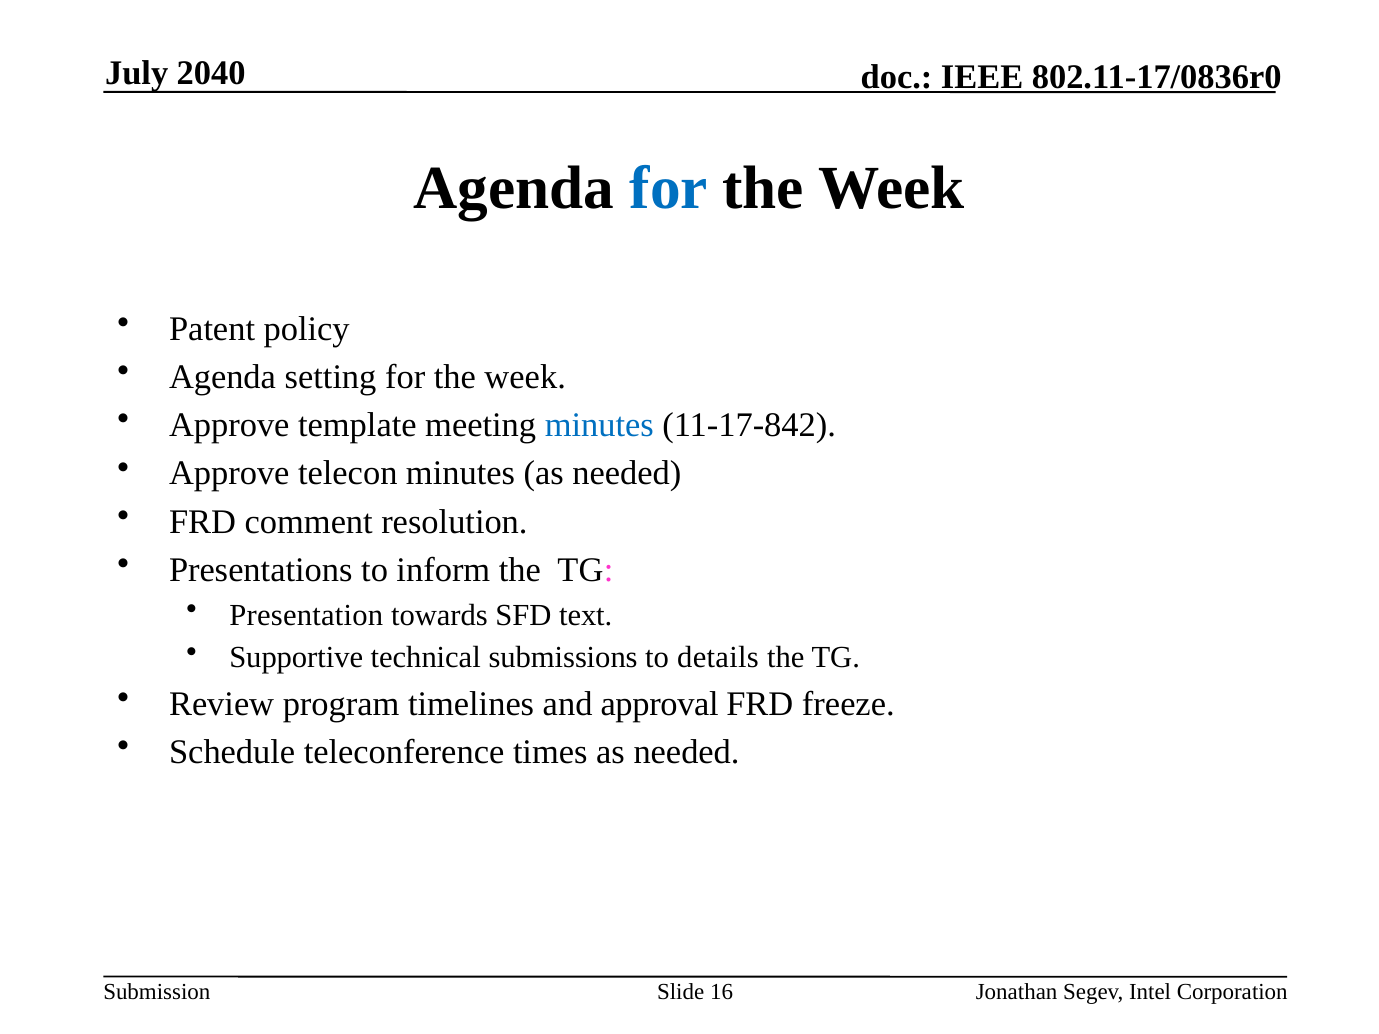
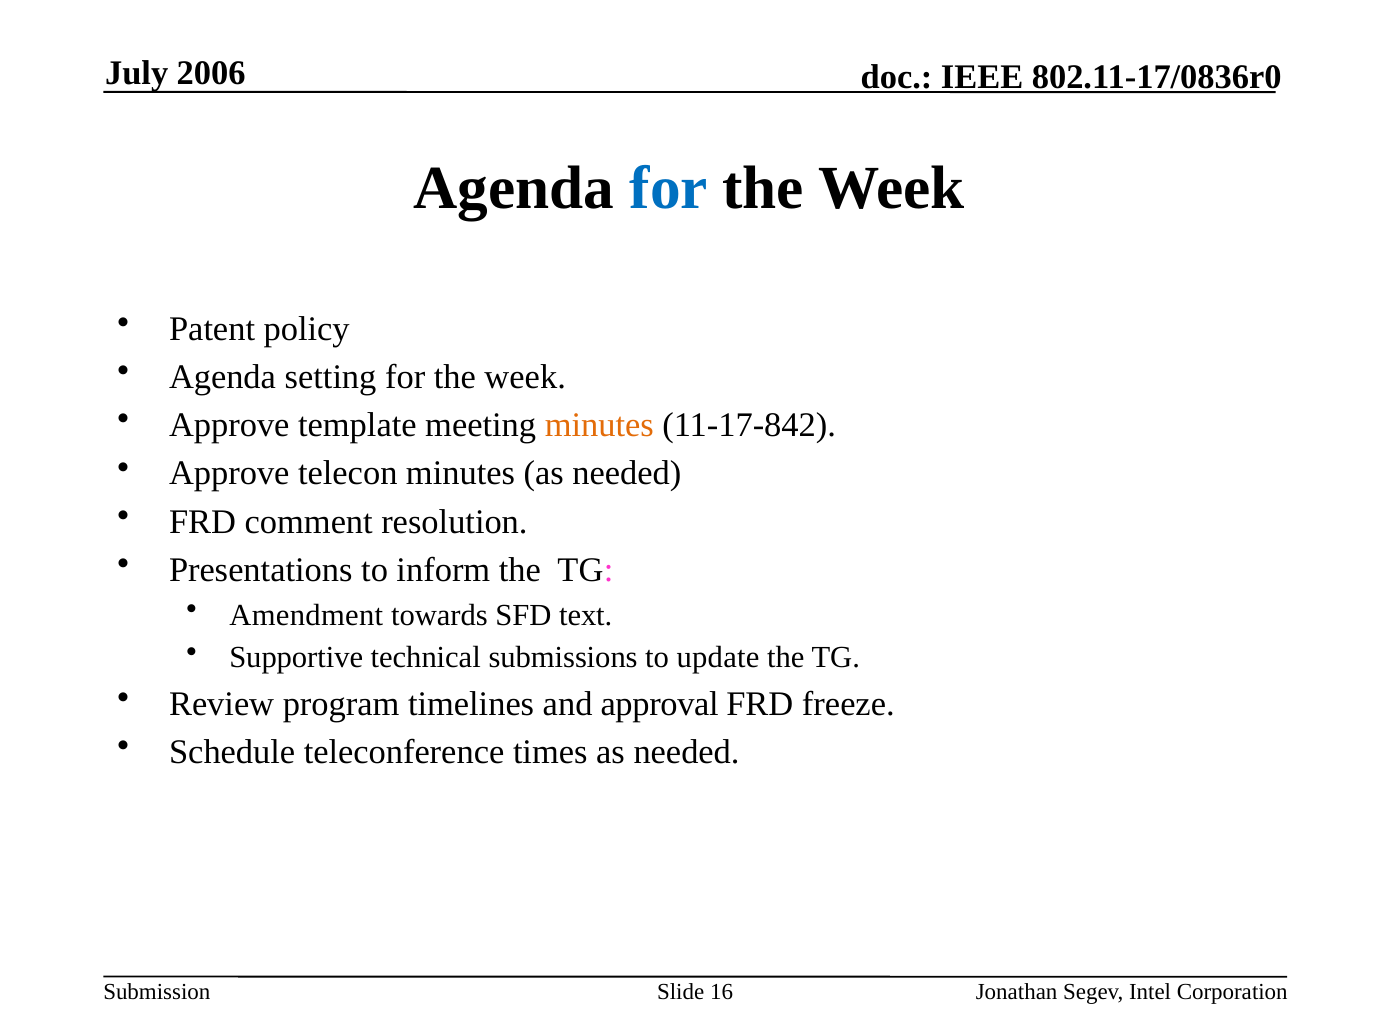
2040: 2040 -> 2006 (211, 73)
minutes colour: blue -> orange (599, 425)
Presentation: Presentation -> Amendment (306, 615)
details: details -> update (718, 658)
